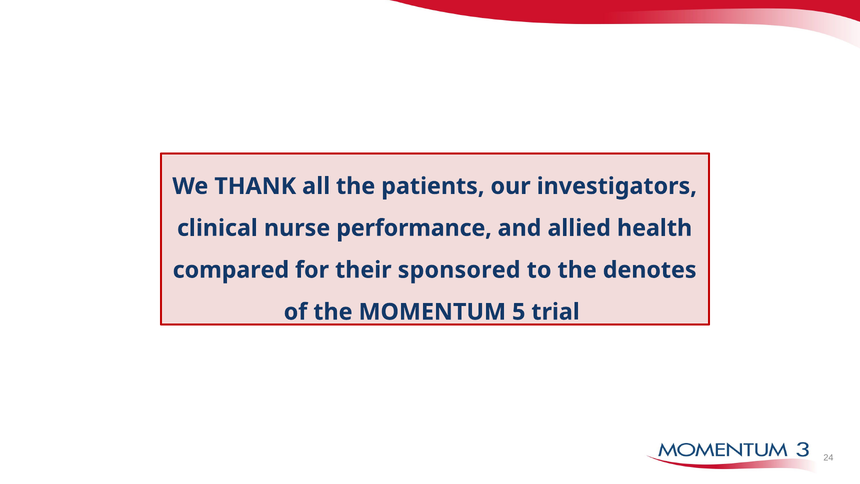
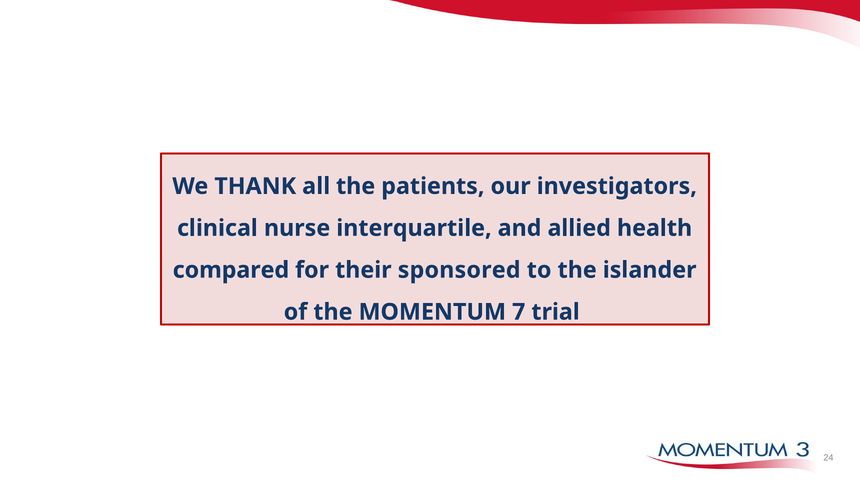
performance: performance -> interquartile (414, 228)
denotes: denotes -> islander (650, 270)
5: 5 -> 7 (519, 312)
